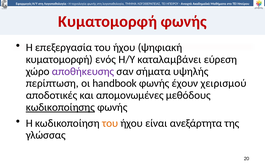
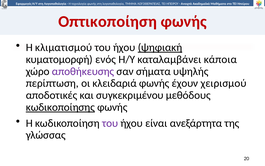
Κυματομορφή: Κυματομορφή -> Οπτικοποίηση (108, 22)
επεξεργασία: επεξεργασία -> κλιματισμού (64, 47)
ψηφιακή underline: none -> present (160, 47)
εύρεση: εύρεση -> κάποια (220, 59)
handbook: handbook -> κλειδαριά (115, 83)
απομονωμένες: απομονωμένες -> συγκεκριμένου (130, 95)
του colour: orange -> purple (110, 123)
